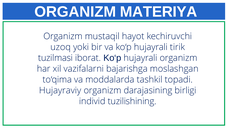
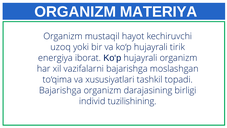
tuzilmasi: tuzilmasi -> energiya (55, 58)
moddalarda: moddalarda -> xususiyatlari (110, 79)
Hujayraviy: Hujayraviy -> Bajarishga (60, 90)
